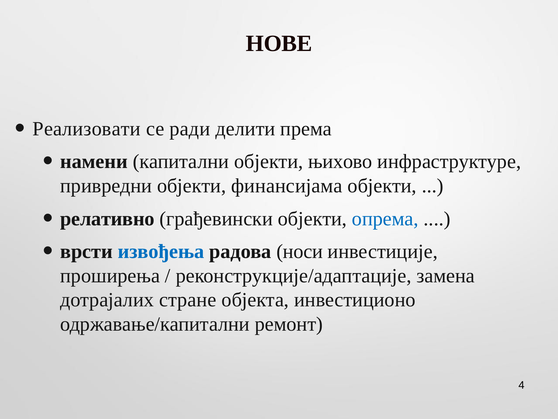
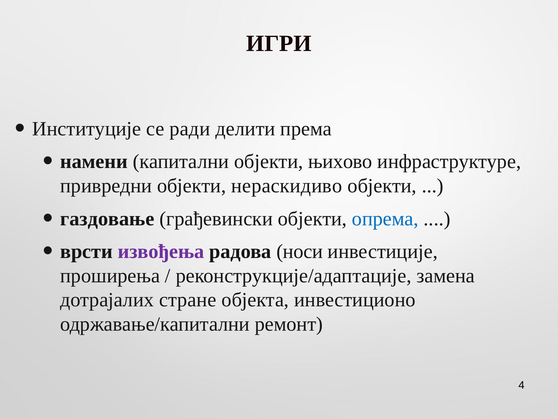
НОВЕ: НОВЕ -> ИГРИ (279, 43)
Реализовати: Реализовати -> Институције (87, 129)
финансијама: финансијама -> нераскидиво (287, 186)
релативно: релативно -> газдовање (107, 218)
извођења colour: blue -> purple (161, 251)
